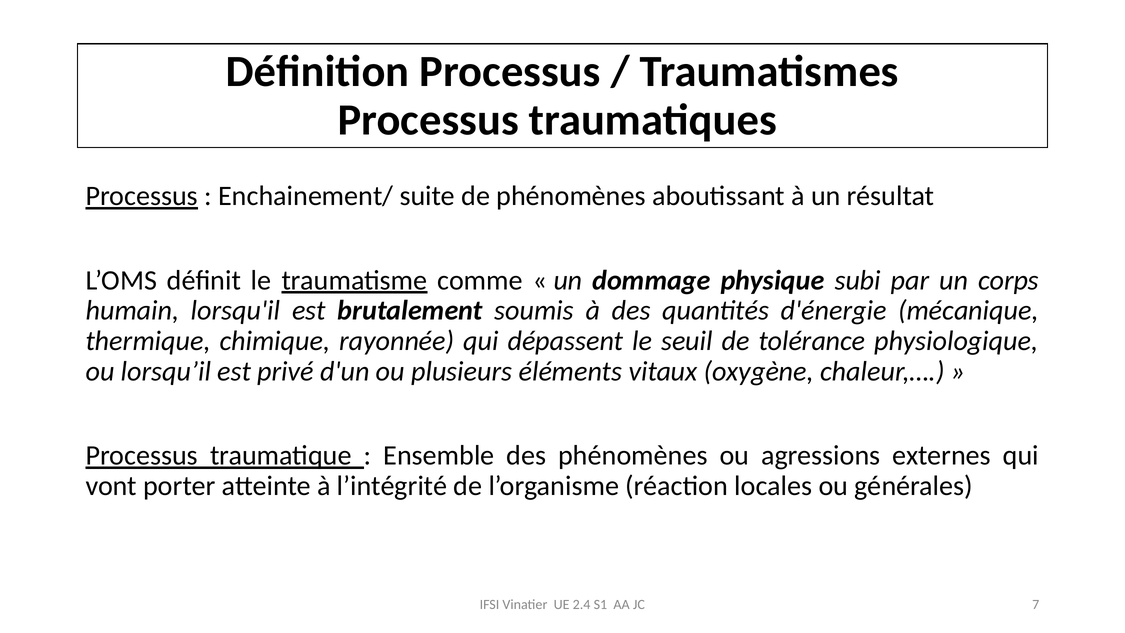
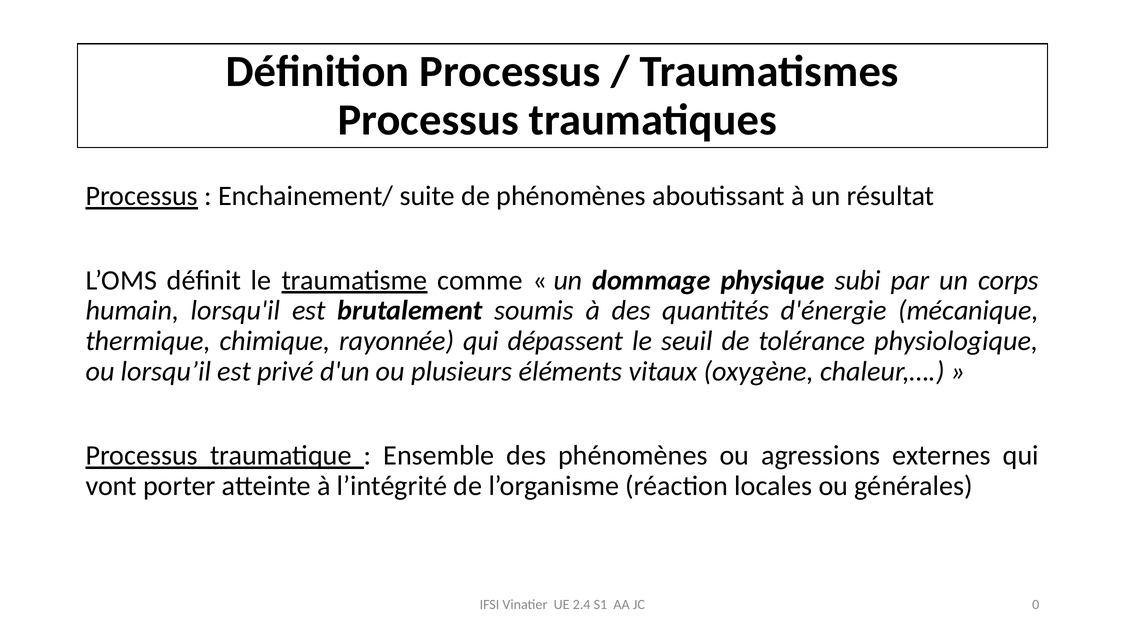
7: 7 -> 0 (1036, 604)
